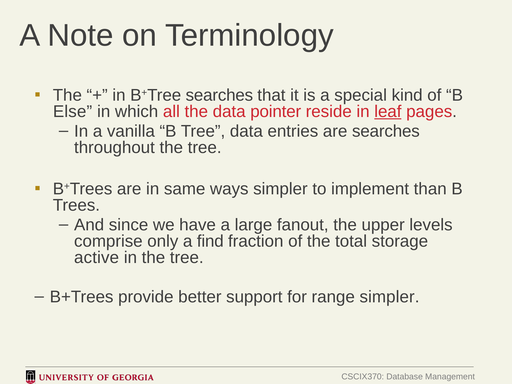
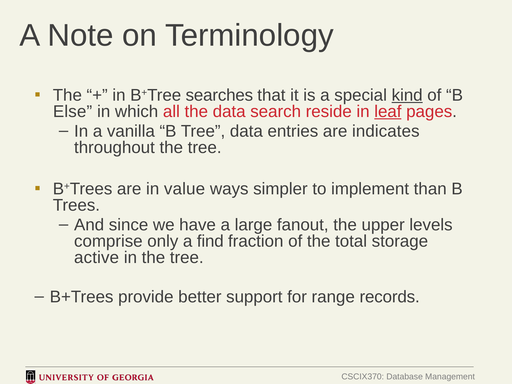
kind underline: none -> present (407, 95)
pointer: pointer -> search (276, 112)
are searches: searches -> indicates (386, 131)
same: same -> value (185, 189)
range simpler: simpler -> records (390, 297)
